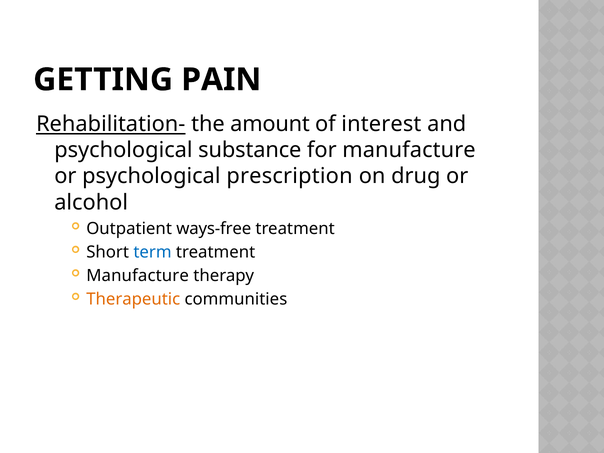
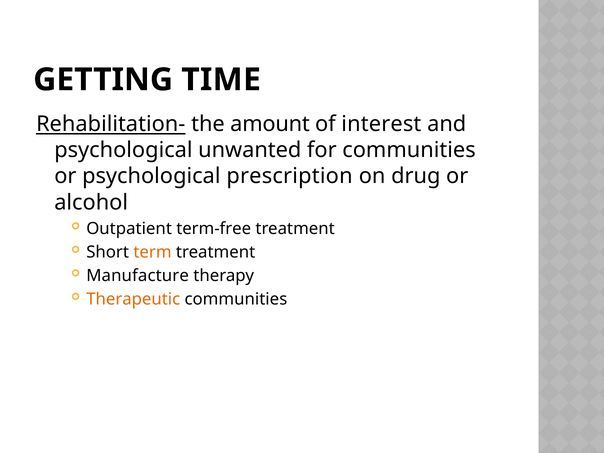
PAIN: PAIN -> TIME (221, 80)
substance: substance -> unwanted (250, 150)
for manufacture: manufacture -> communities (409, 150)
ways-free: ways-free -> term-free (214, 229)
term colour: blue -> orange (152, 252)
